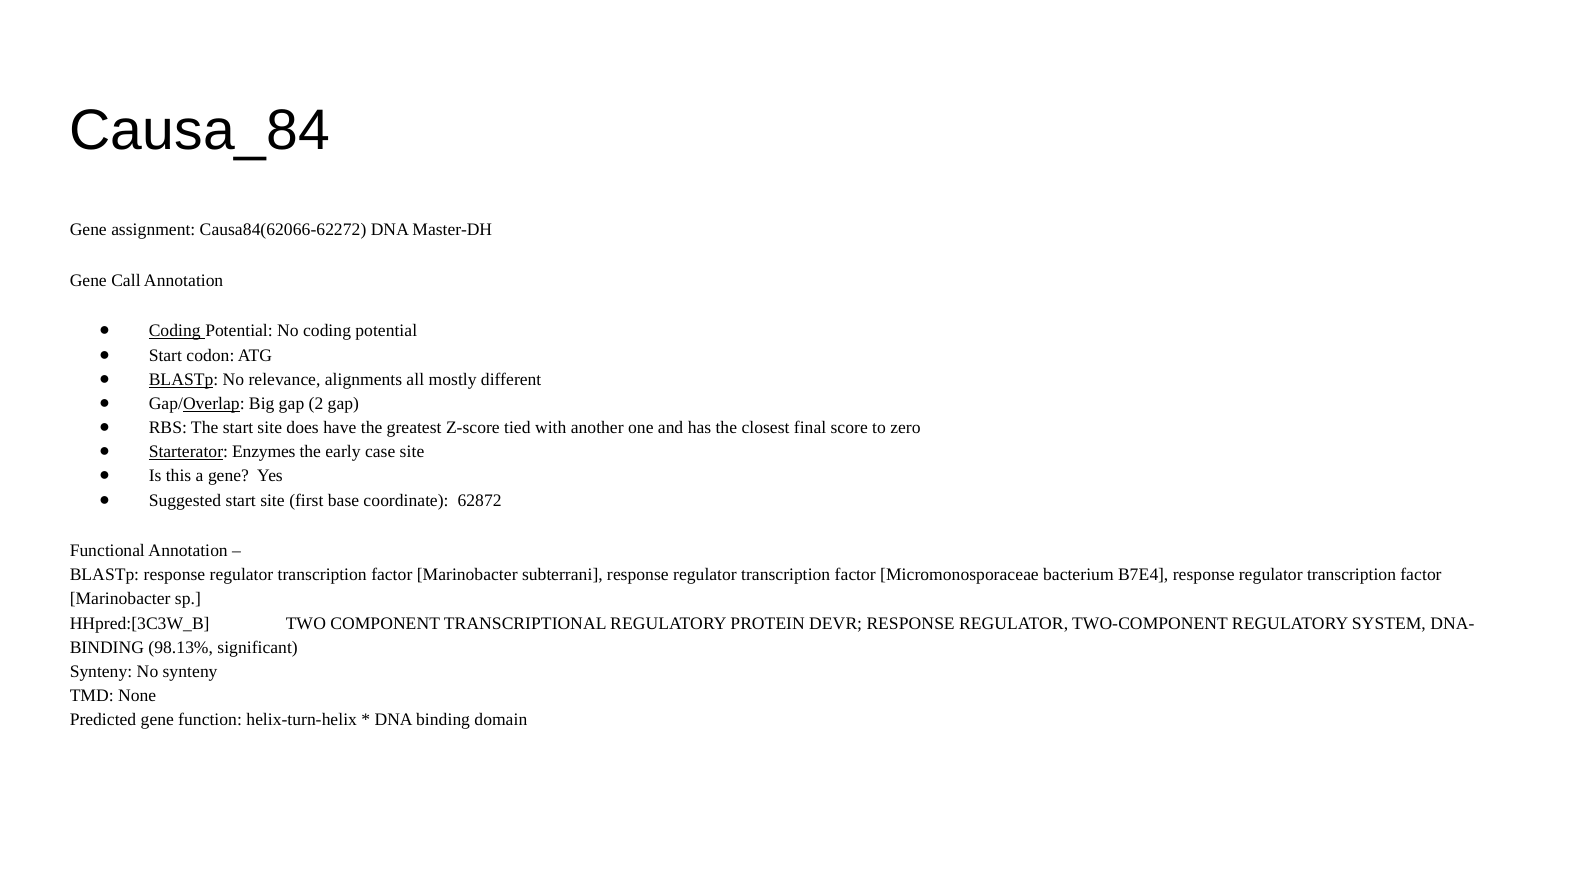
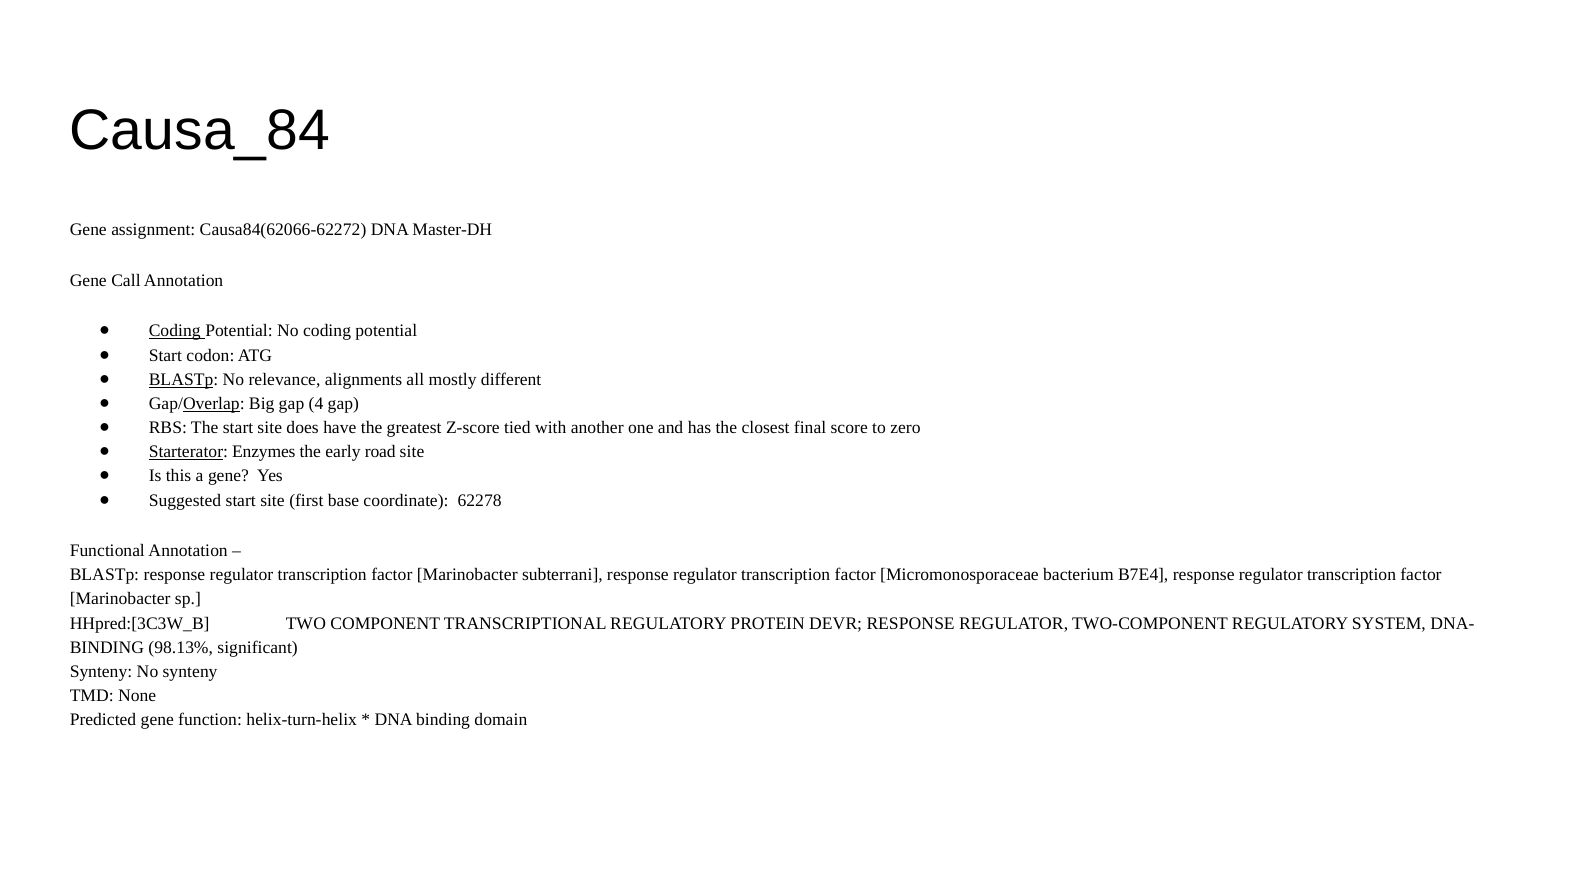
2: 2 -> 4 (316, 404)
case: case -> road (380, 452)
62872: 62872 -> 62278 (480, 500)
